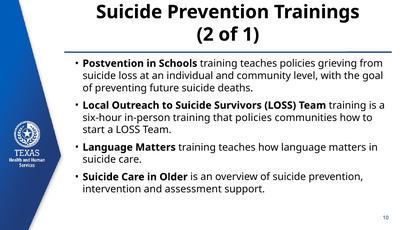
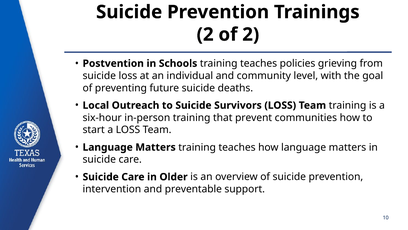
of 1: 1 -> 2 (251, 34)
that policies: policies -> prevent (254, 117)
assessment: assessment -> preventable (193, 189)
